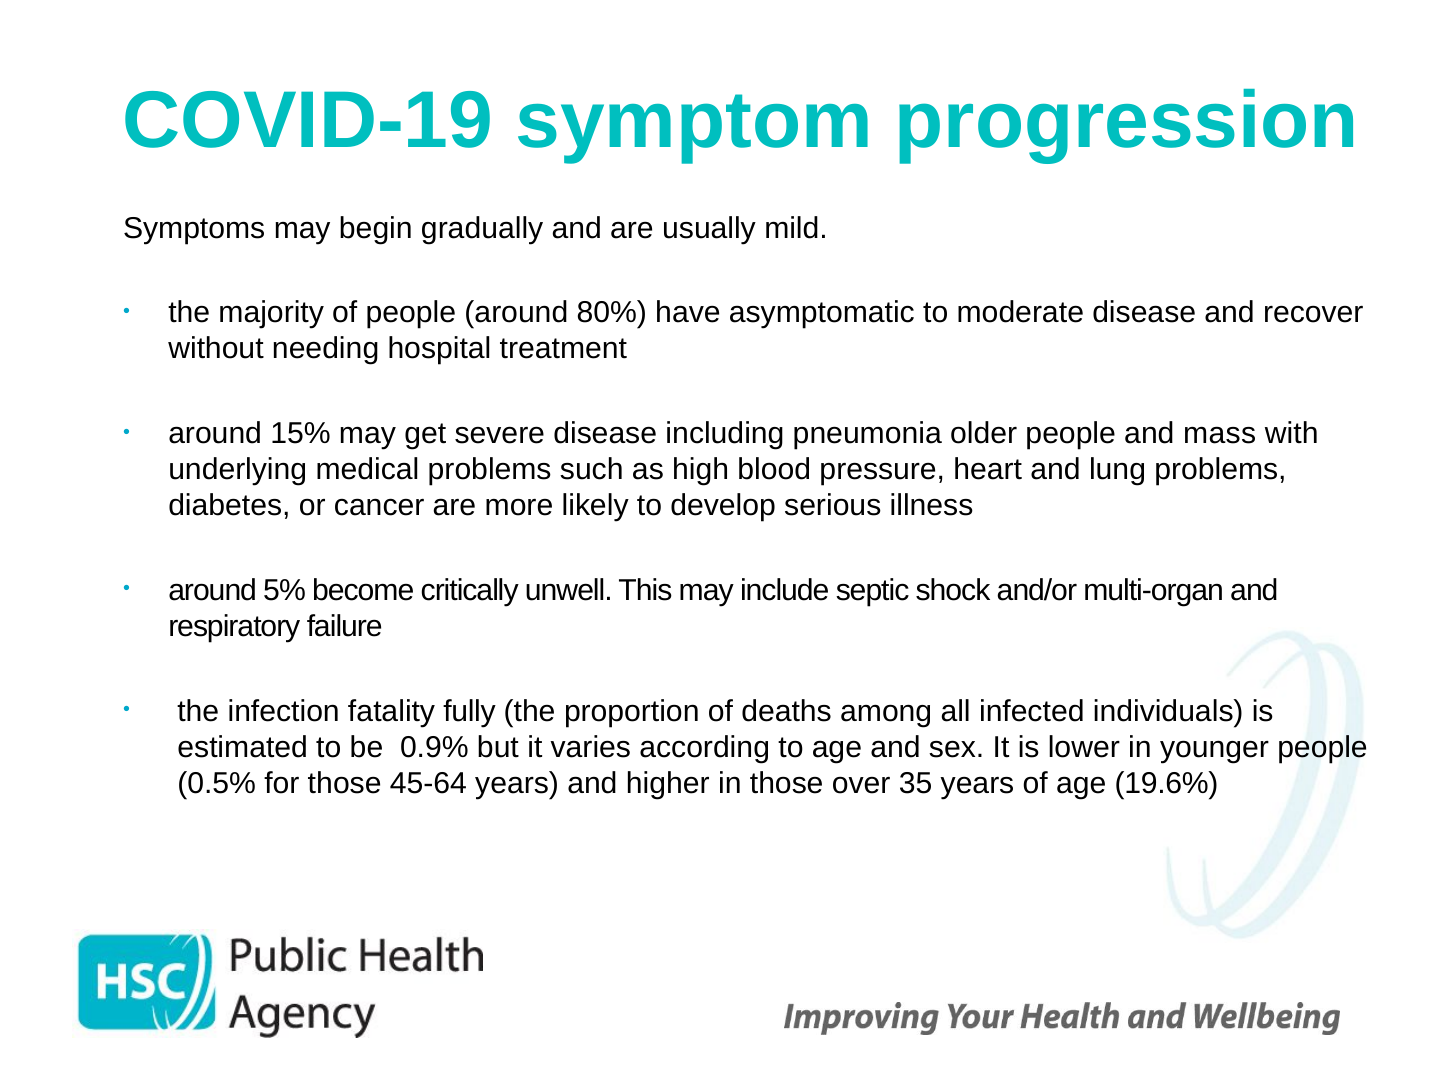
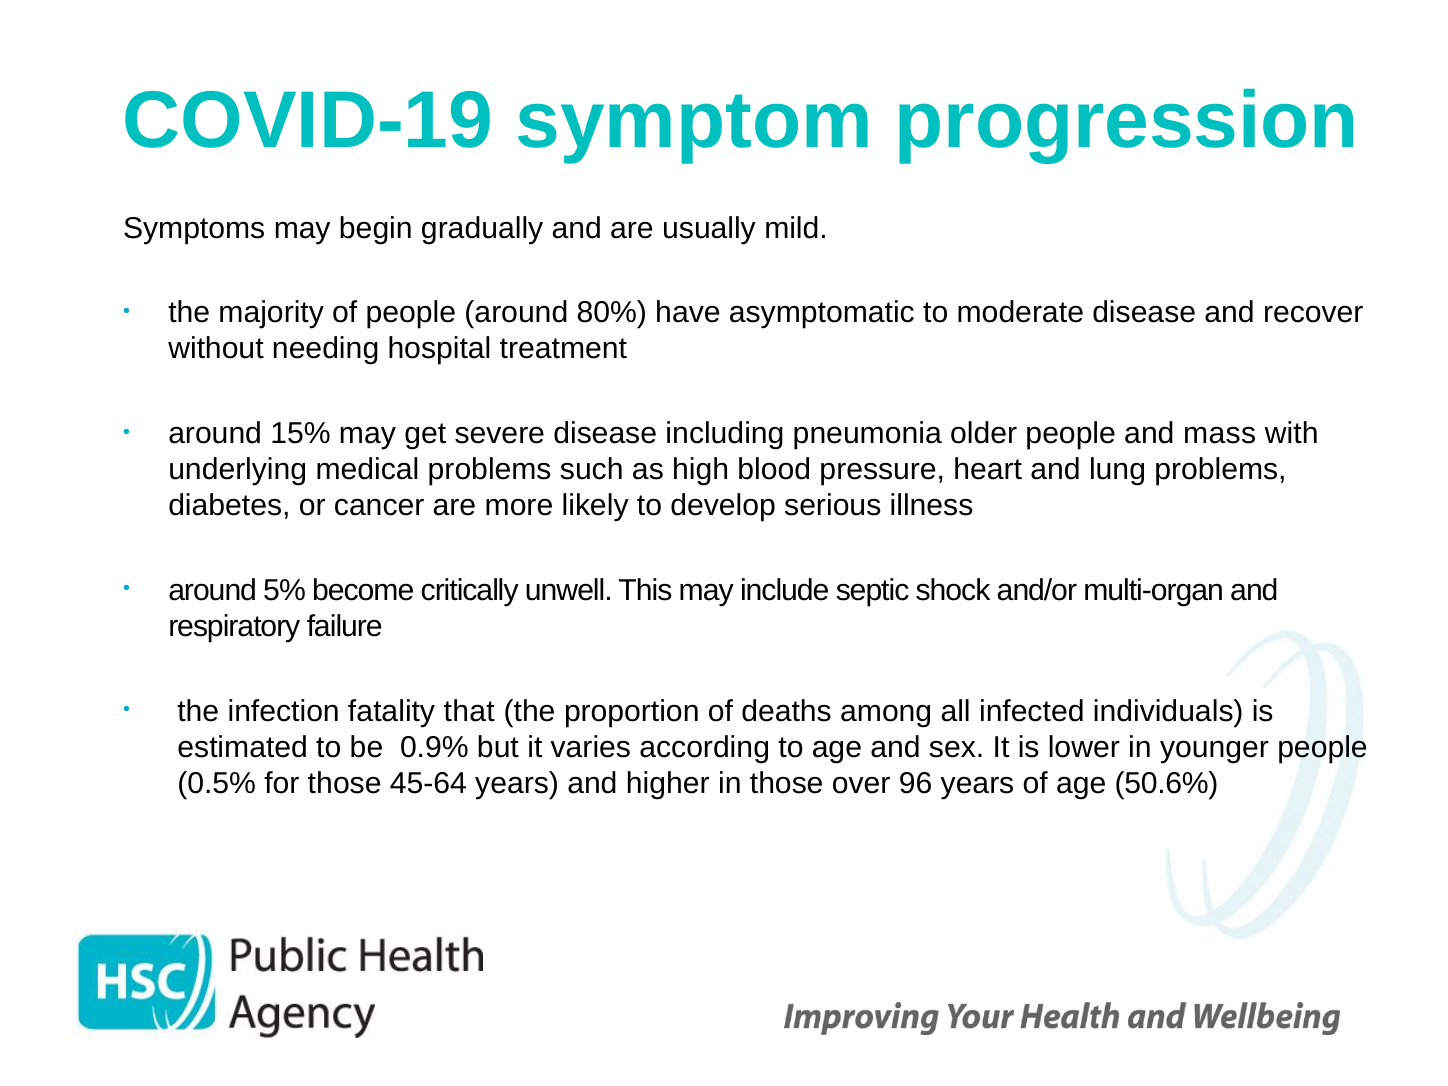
fully: fully -> that (469, 711)
35: 35 -> 96 (916, 783)
19.6%: 19.6% -> 50.6% (1167, 783)
